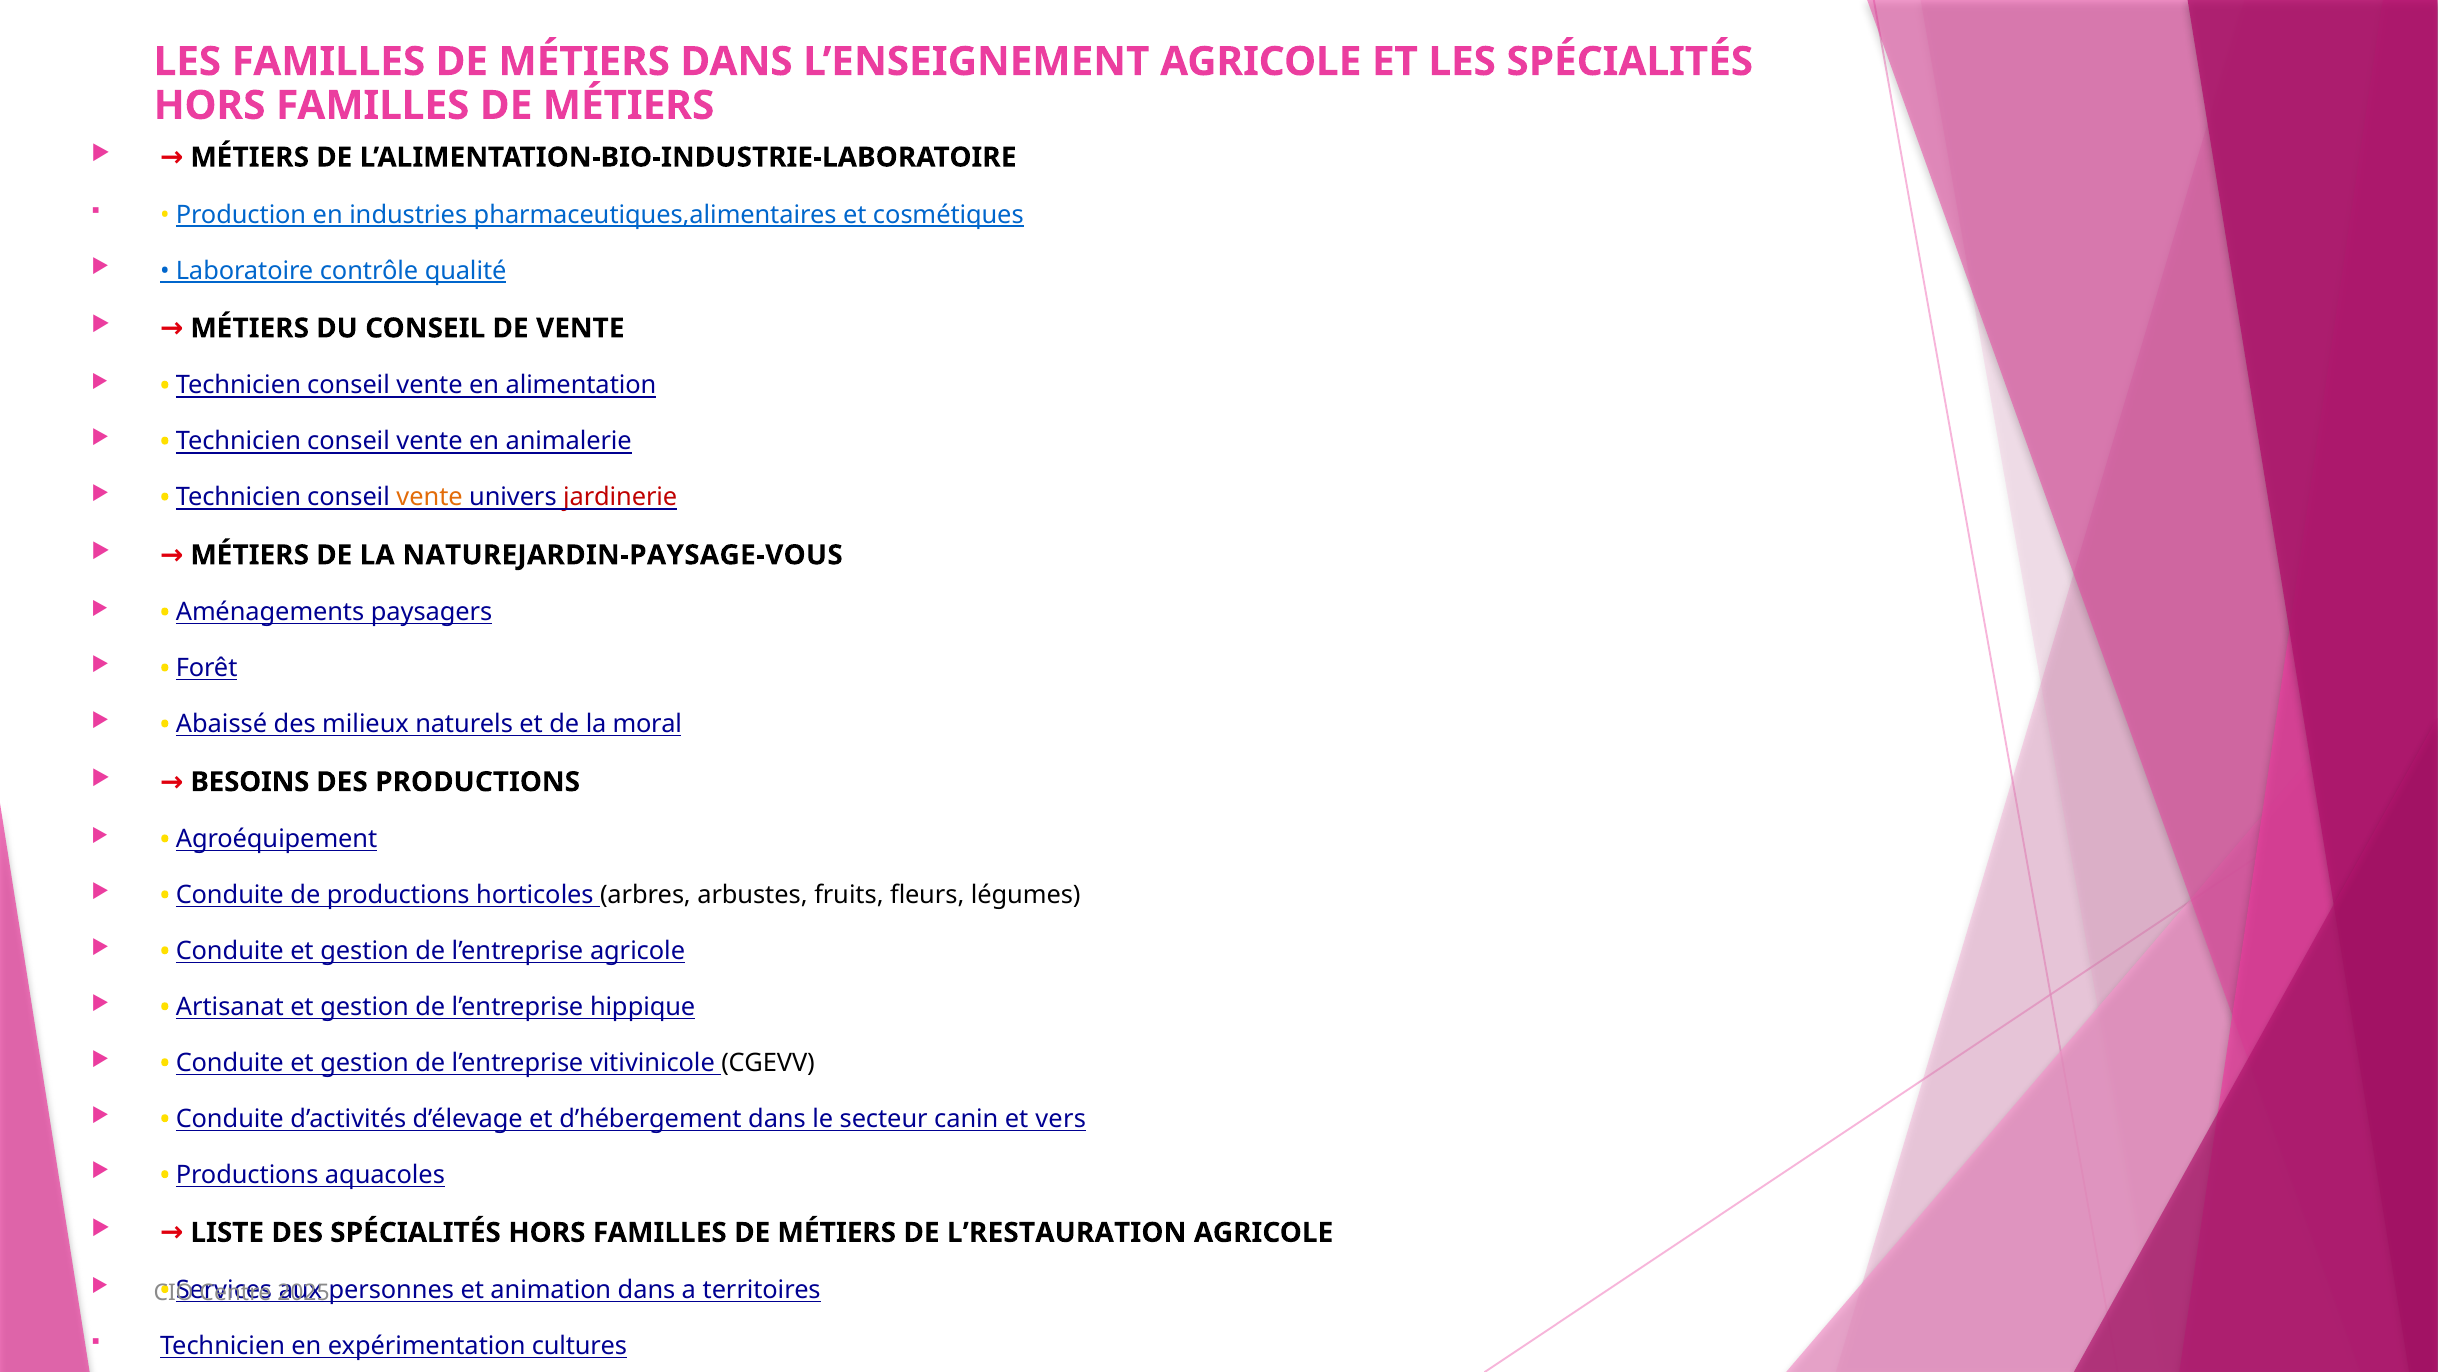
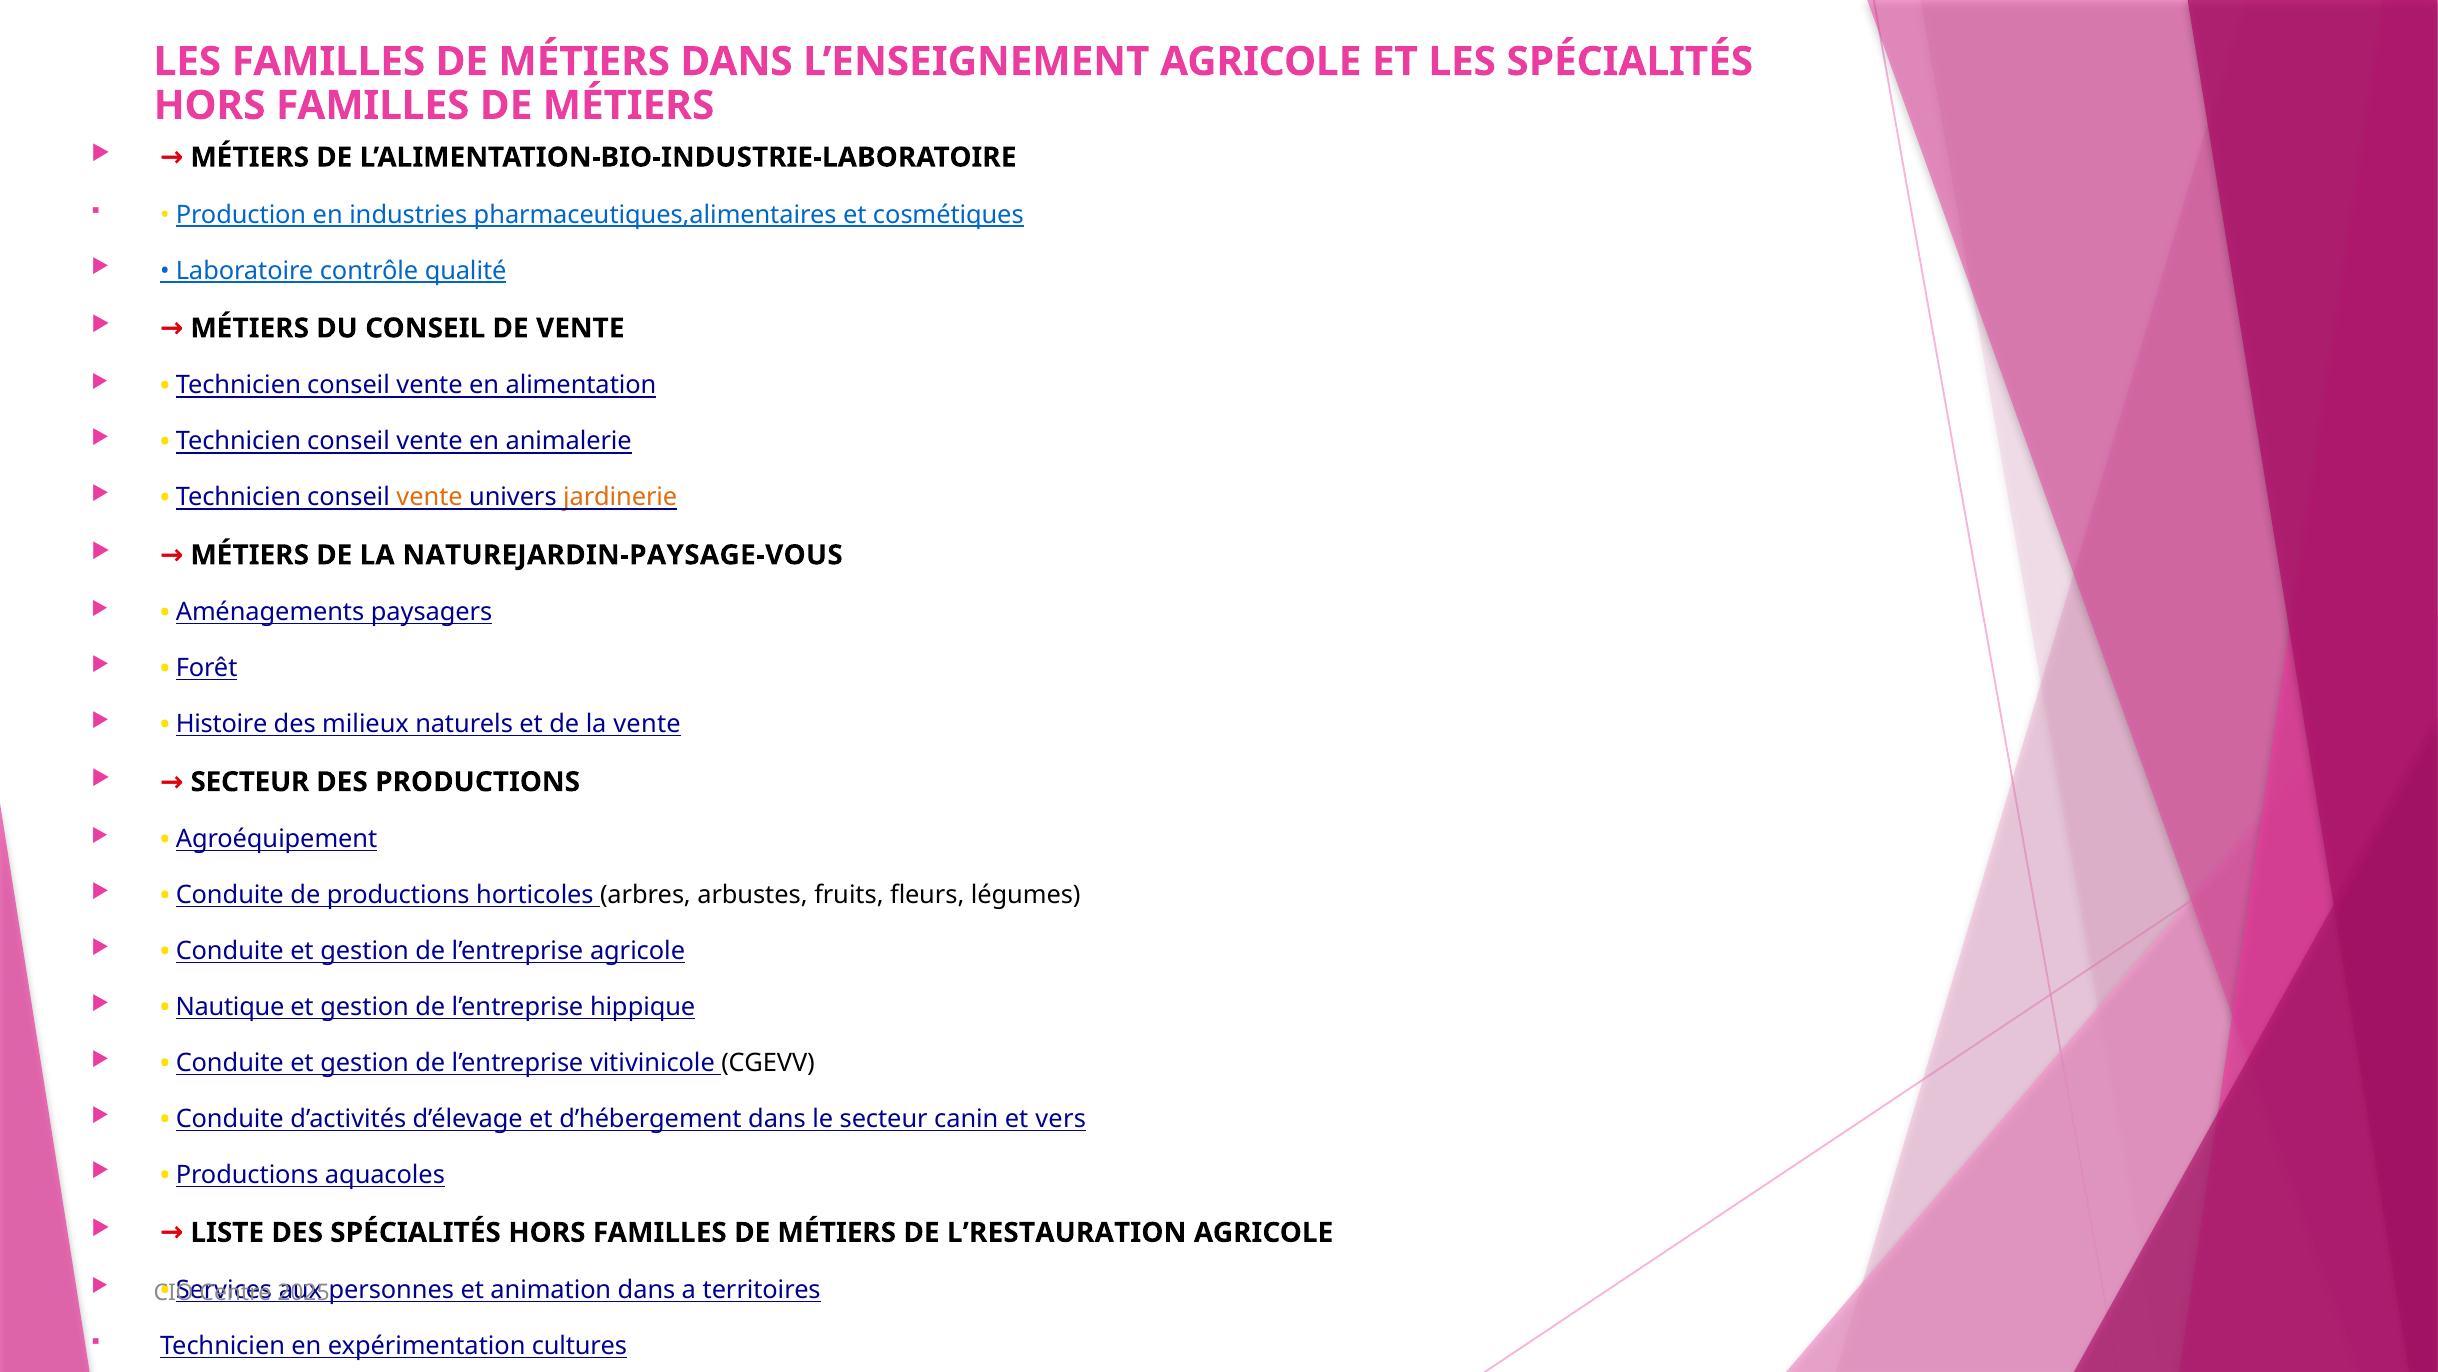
jardinerie colour: red -> orange (620, 497)
Abaissé: Abaissé -> Histoire (222, 724)
la moral: moral -> vente (647, 724)
BESOINS: BESOINS -> SECTEUR (250, 782)
Artisanat: Artisanat -> Nautique (230, 1007)
